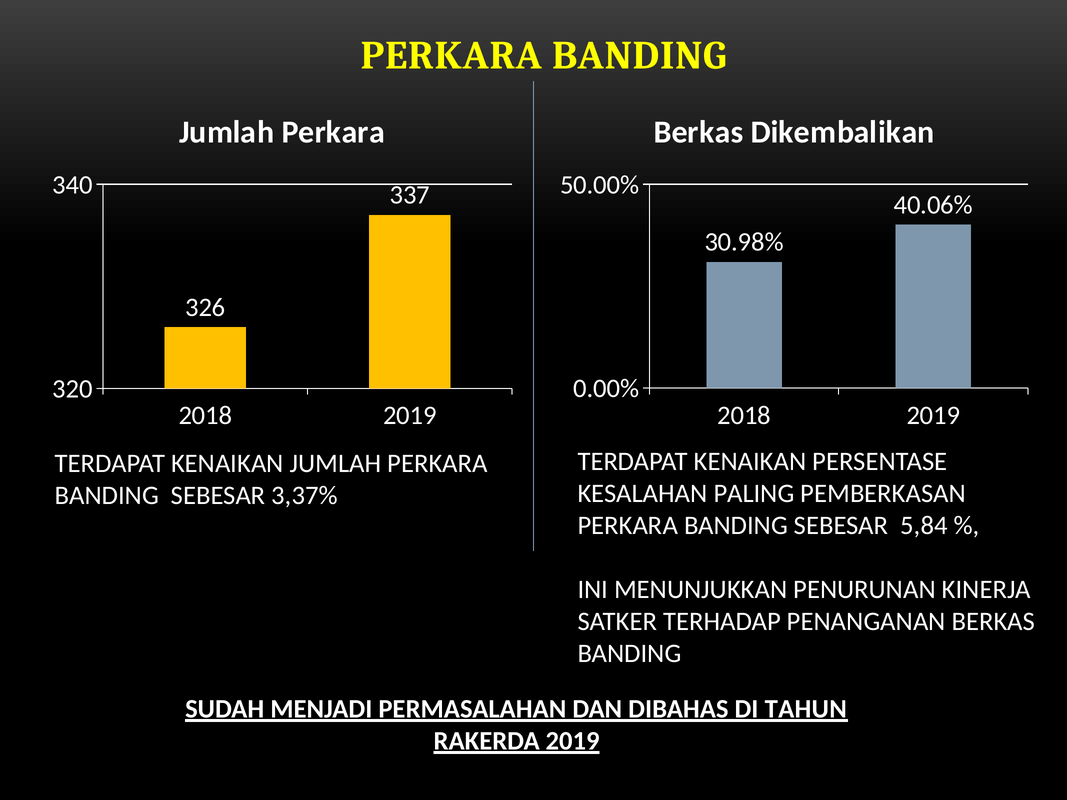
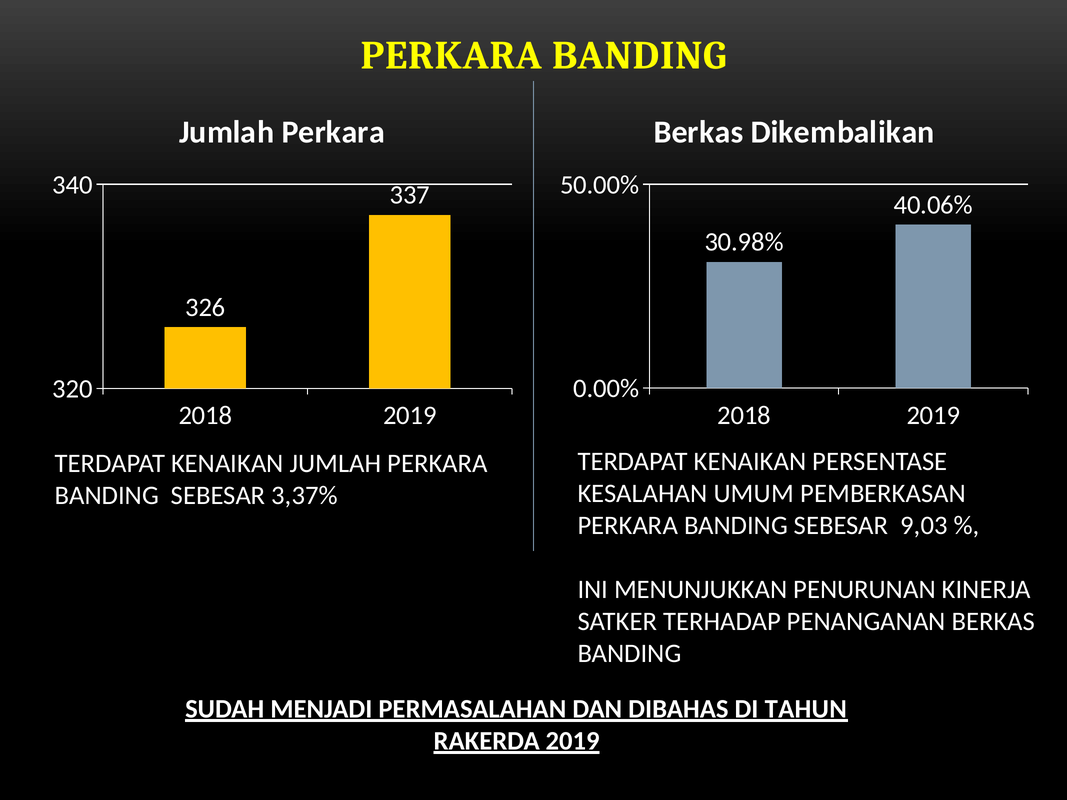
PALING: PALING -> UMUM (754, 493)
5,84: 5,84 -> 9,03 (924, 525)
